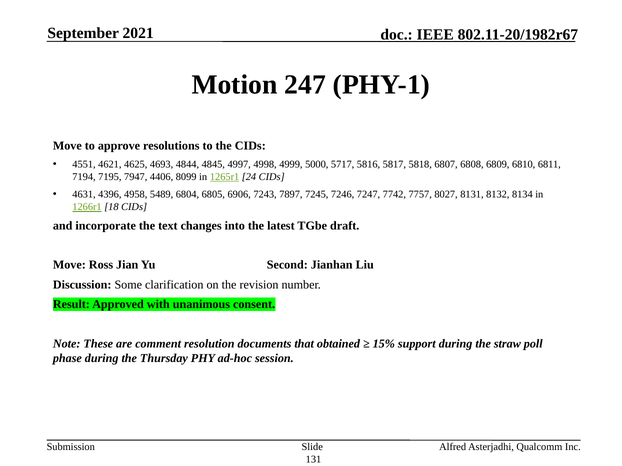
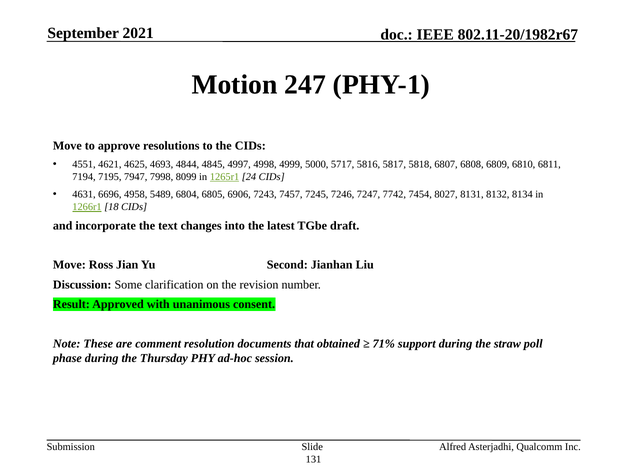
4406: 4406 -> 7998 (162, 177)
4396: 4396 -> 6696 (110, 195)
7897: 7897 -> 7457 (291, 195)
7757: 7757 -> 7454 (420, 195)
15%: 15% -> 71% (384, 344)
